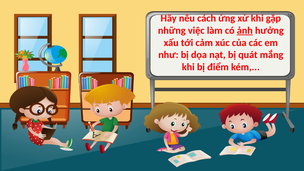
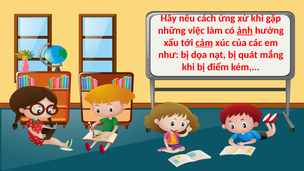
cảm underline: none -> present (204, 43)
